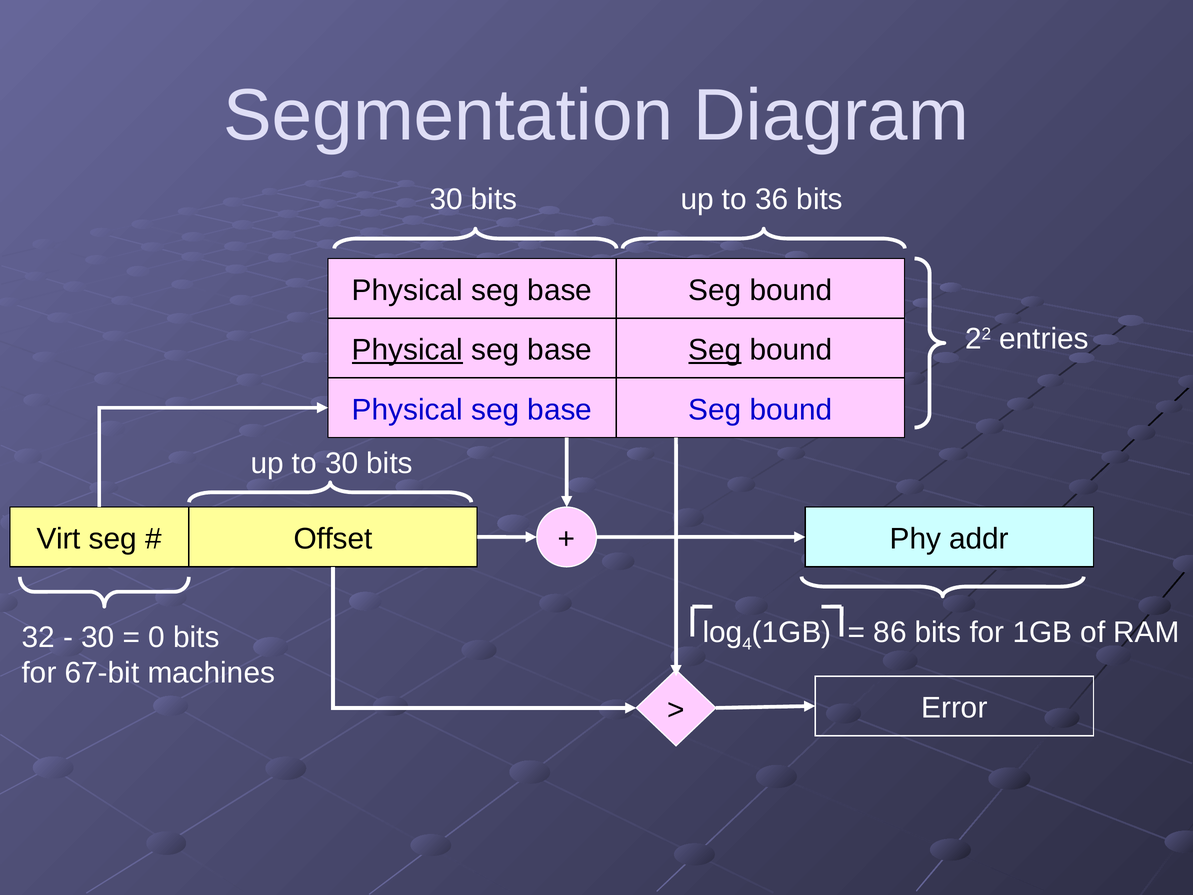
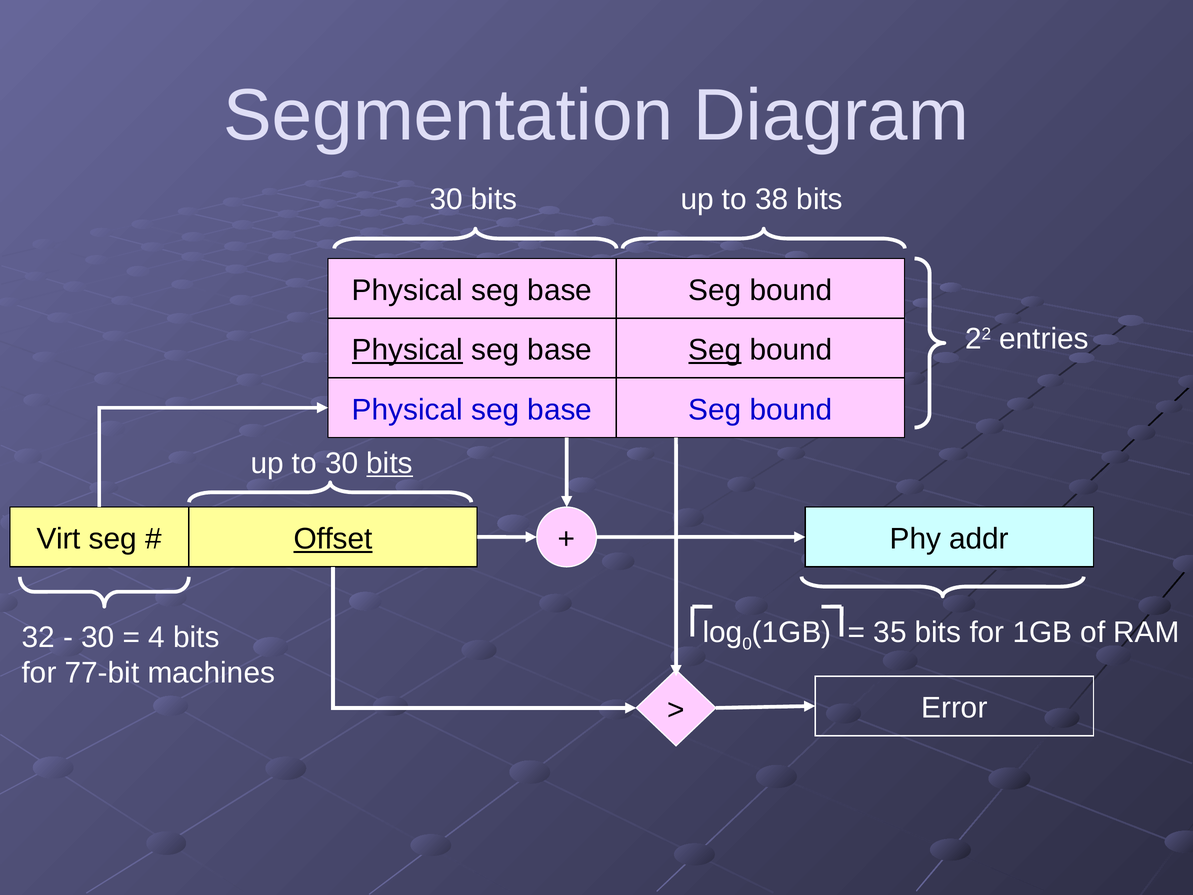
36: 36 -> 38 (772, 200)
bits underline: none -> present (390, 463)
Offset underline: none -> present (333, 539)
4: 4 -> 0 (747, 644)
86: 86 -> 35 (890, 632)
0: 0 -> 4 (157, 637)
67-bit: 67-bit -> 77-bit (102, 673)
